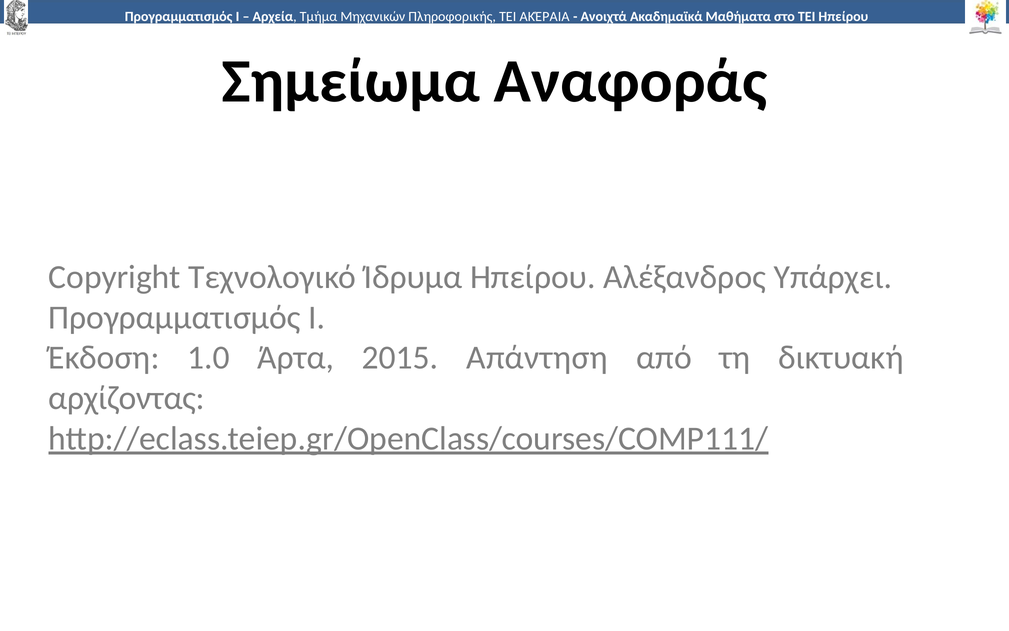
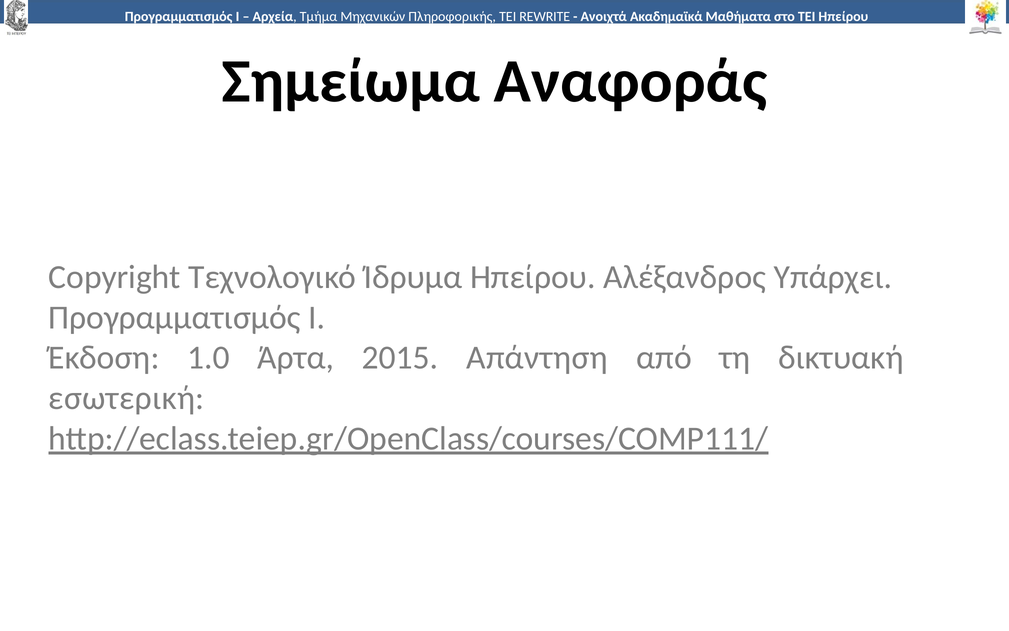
ΑΚΈΡΑΙΑ: ΑΚΈΡΑΙΑ -> REWRITE (545, 16)
αρχίζοντας: αρχίζοντας -> εσωτερική (126, 398)
